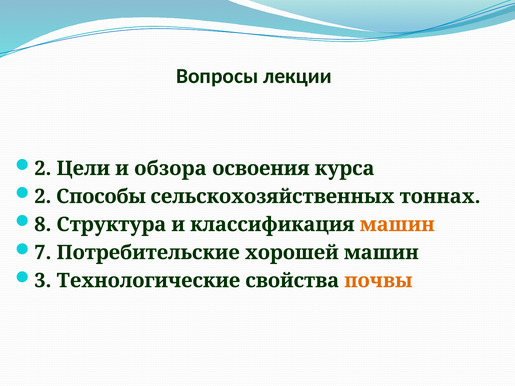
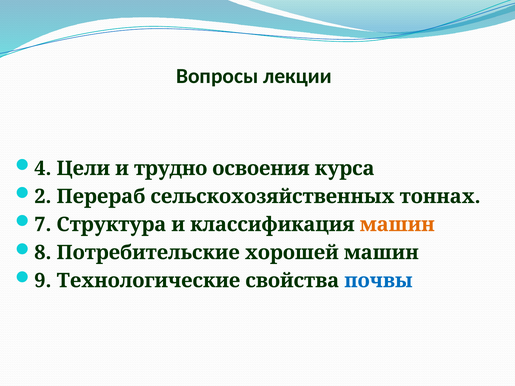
2: 2 -> 4 (43, 169)
обзора: обзора -> трудно (171, 169)
Способы: Способы -> Перераб (101, 197)
8: 8 -> 7 (43, 225)
7: 7 -> 8 (43, 253)
3: 3 -> 9 (43, 281)
почвы colour: orange -> blue (378, 281)
